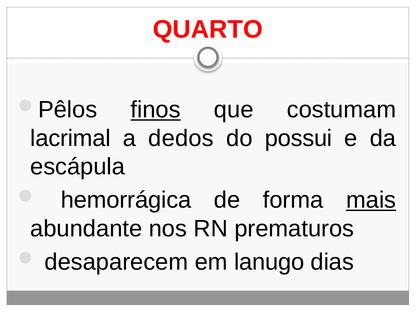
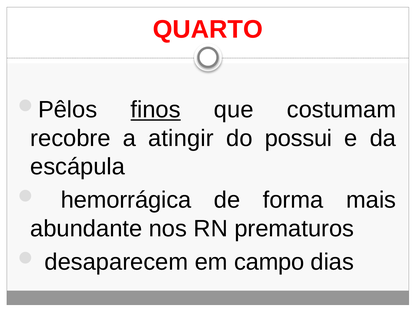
lacrimal: lacrimal -> recobre (70, 138)
dedos: dedos -> atingir (181, 138)
mais underline: present -> none (371, 200)
lanugo: lanugo -> campo (269, 262)
